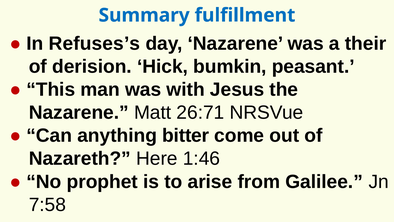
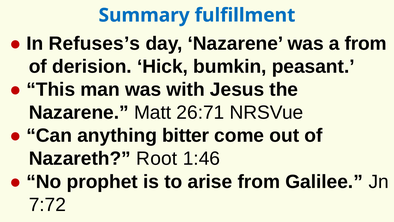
a their: their -> from (366, 43)
Here: Here -> Root (157, 158)
7:58: 7:58 -> 7:72 (47, 204)
